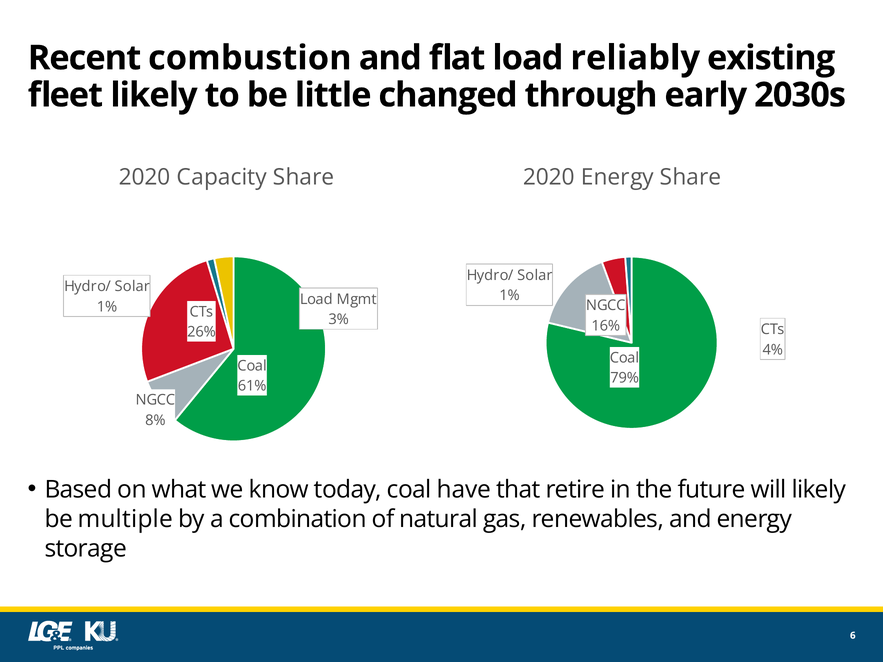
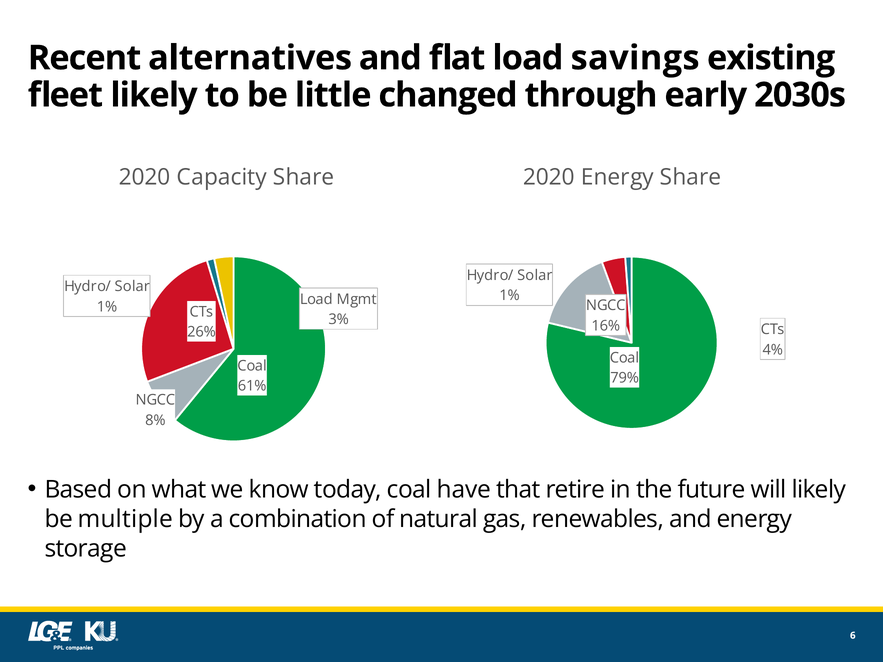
combustion: combustion -> alternatives (250, 58)
reliably: reliably -> savings (635, 58)
